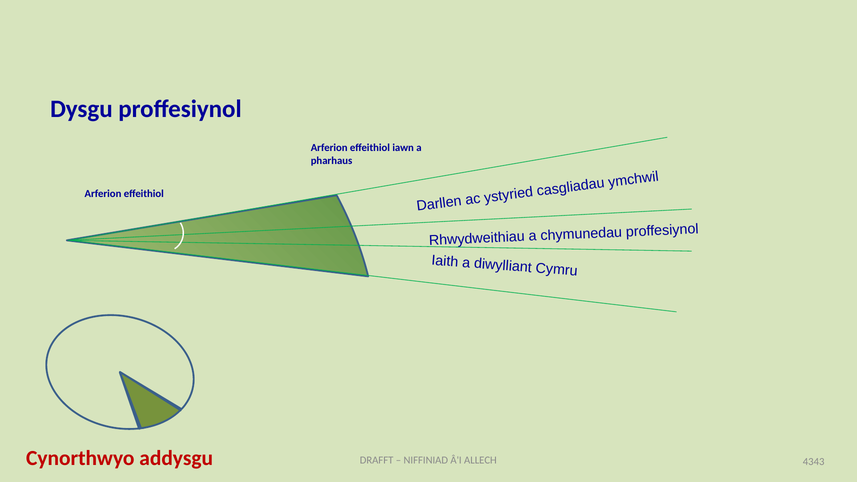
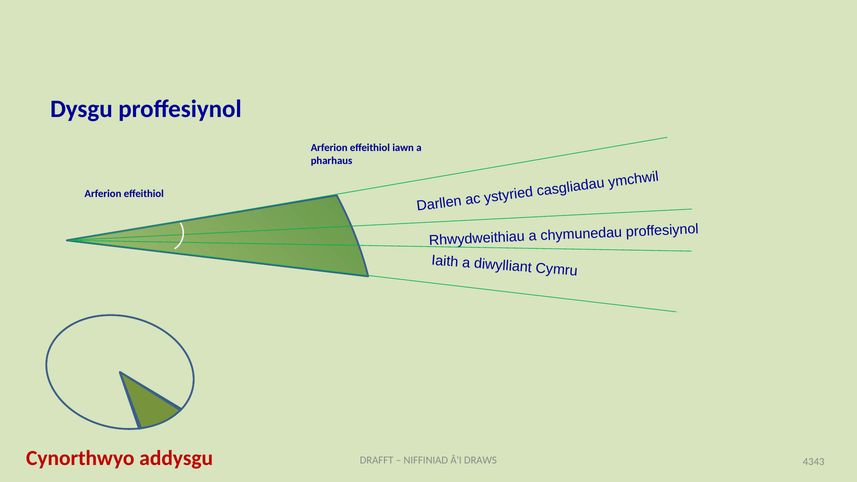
ALLECH: ALLECH -> DRAWS (480, 460)
